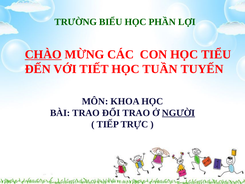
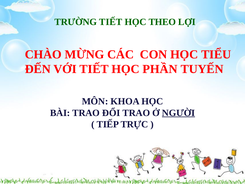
TRƯỜNG BIỂU: BIỂU -> TIẾT (111, 22)
PHẦN: PHẦN -> THEO (162, 22)
CHÀO underline: present -> none (43, 54)
TUẦN: TUẦN -> PHẦN (160, 69)
